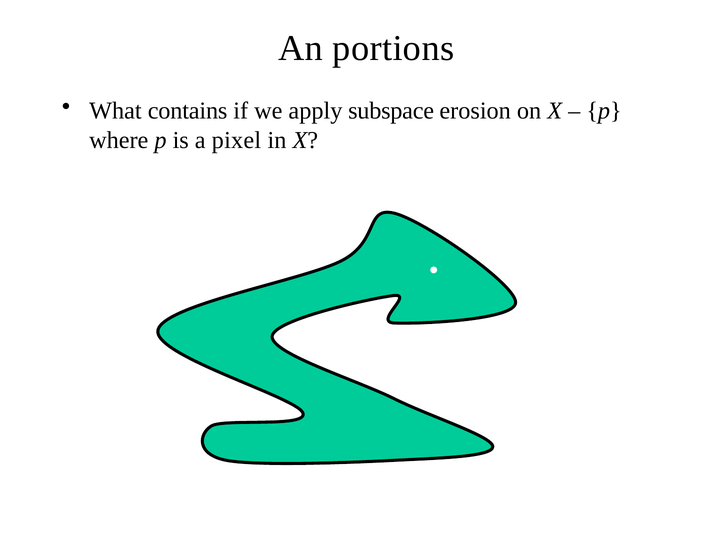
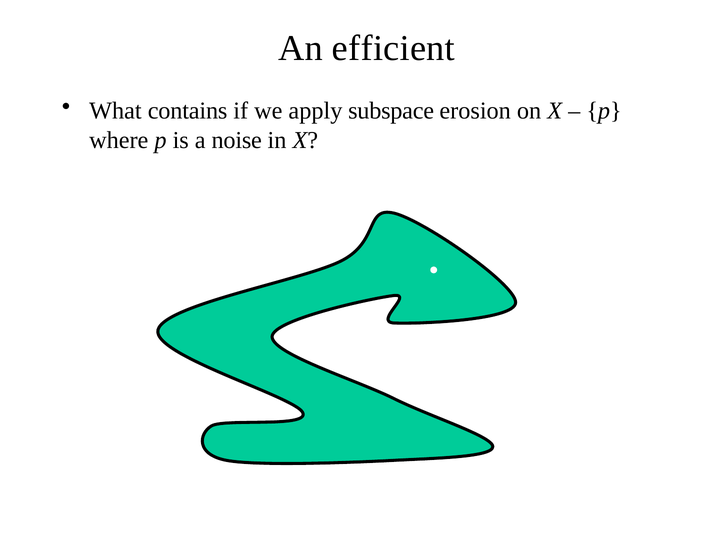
portions: portions -> efficient (393, 48)
pixel: pixel -> noise (237, 140)
